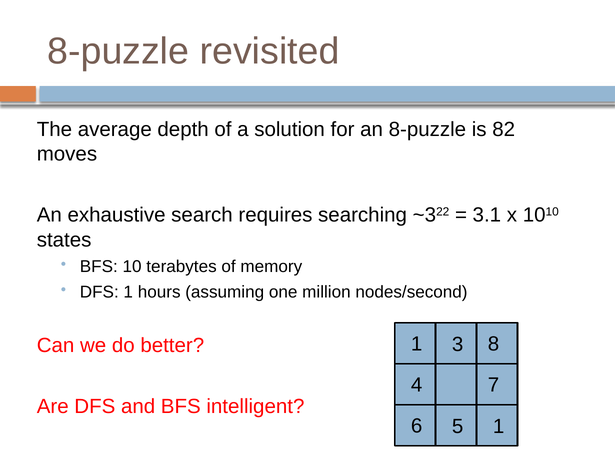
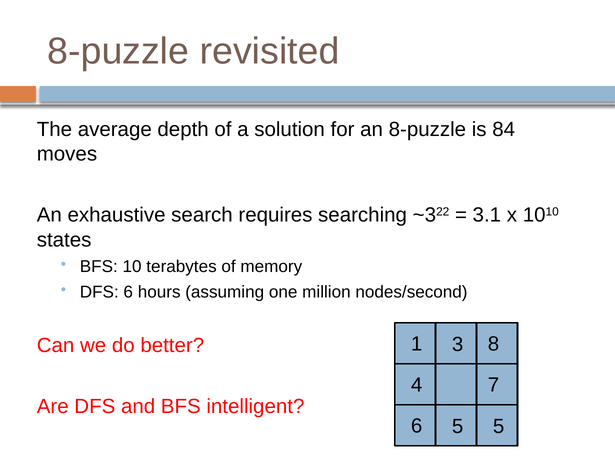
82: 82 -> 84 (504, 130)
DFS 1: 1 -> 6 (128, 292)
5 1: 1 -> 5 (499, 427)
